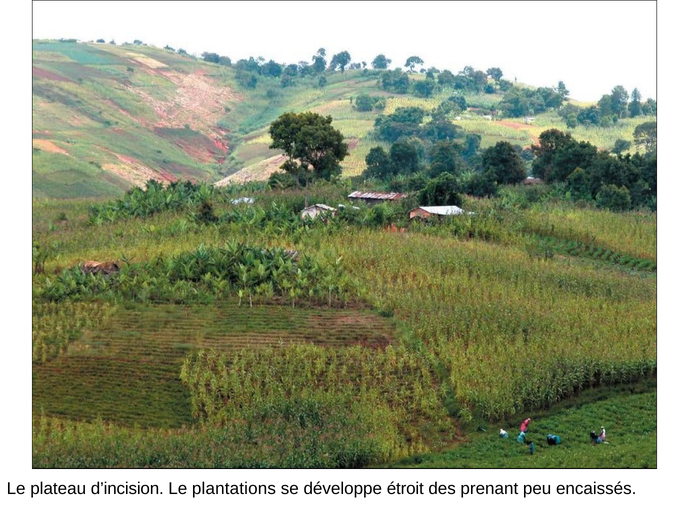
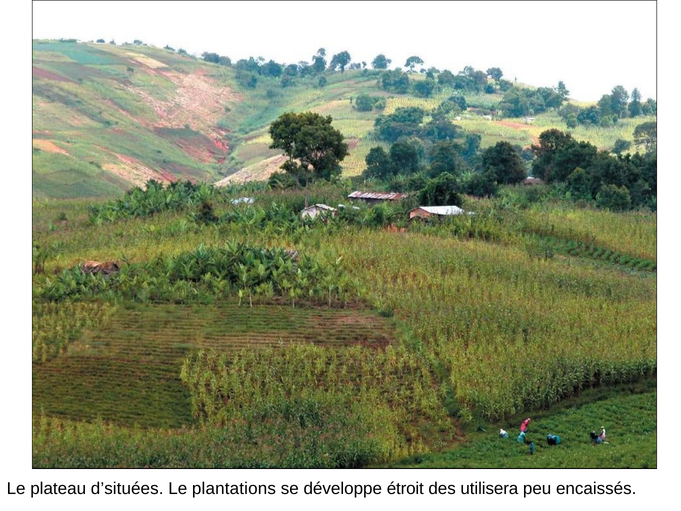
d’incision: d’incision -> d’situées (127, 489)
prenant: prenant -> utilisera (489, 489)
